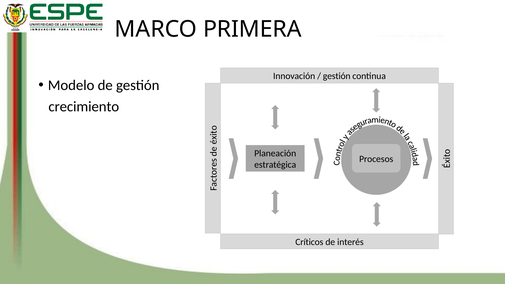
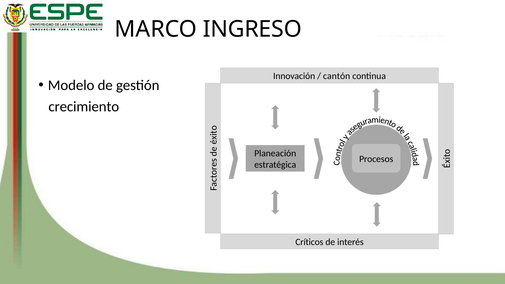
PRIMERA: PRIMERA -> INGRESO (252, 29)
gestión: gestión -> cantón (337, 76)
